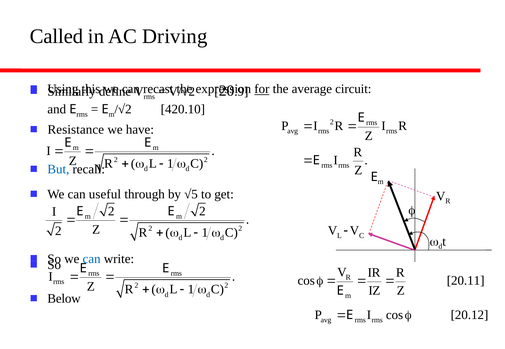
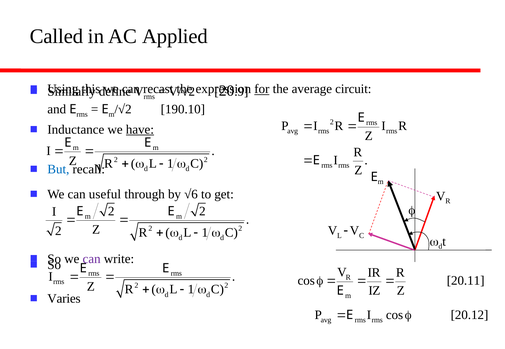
Driving: Driving -> Applied (175, 36)
420.10: 420.10 -> 190.10 (183, 109)
Resistance: Resistance -> Inductance (76, 130)
have underline: none -> present (140, 130)
√5: √5 -> √6 (191, 194)
can colour: blue -> purple (92, 259)
Below: Below -> Varies (64, 299)
